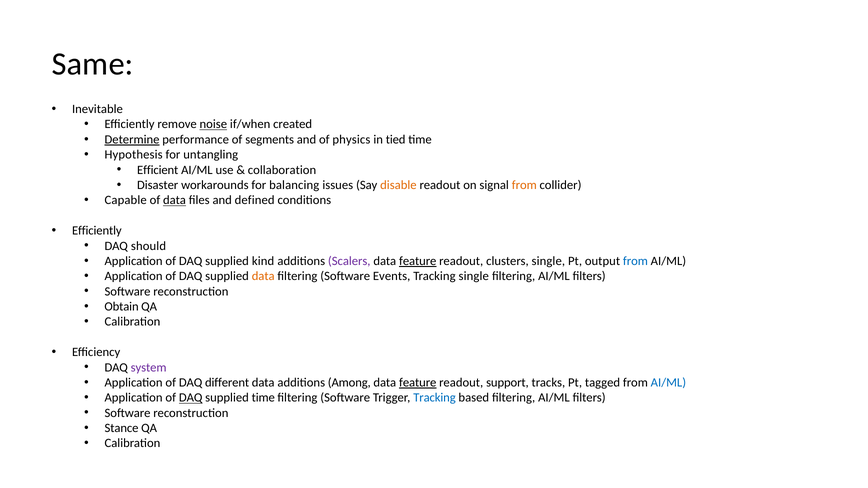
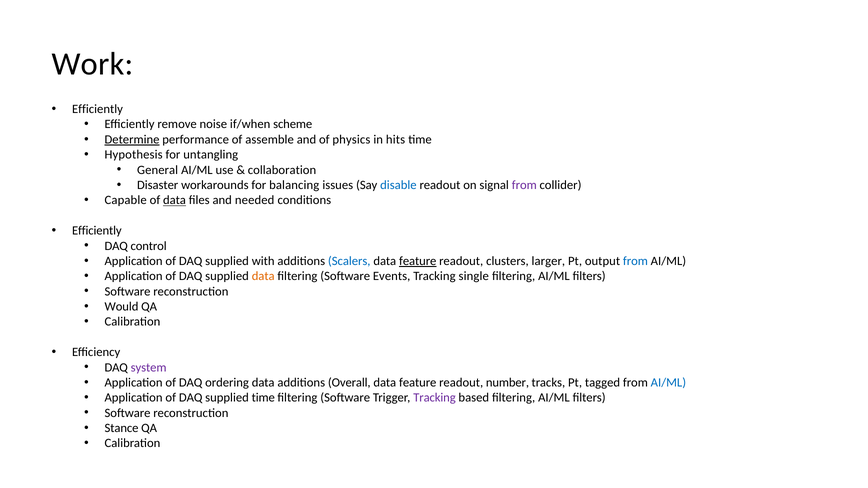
Same: Same -> Work (93, 64)
Inevitable: Inevitable -> Efficiently (97, 109)
noise underline: present -> none (213, 124)
created: created -> scheme (293, 124)
segments: segments -> assemble (270, 140)
tied: tied -> hits (396, 140)
Efficient: Efficient -> General (158, 170)
disable colour: orange -> blue (398, 185)
from colour: orange -> purple (524, 185)
defined: defined -> needed (255, 200)
should: should -> control (149, 246)
kind: kind -> with (263, 261)
Scalers colour: purple -> blue (349, 261)
clusters single: single -> larger (548, 261)
Obtain: Obtain -> Would (122, 307)
different: different -> ordering (227, 383)
Among: Among -> Overall (349, 383)
feature underline: present -> none (418, 383)
support: support -> number (507, 383)
DAQ underline: present -> none (191, 398)
Tracking colour: blue -> purple (435, 398)
